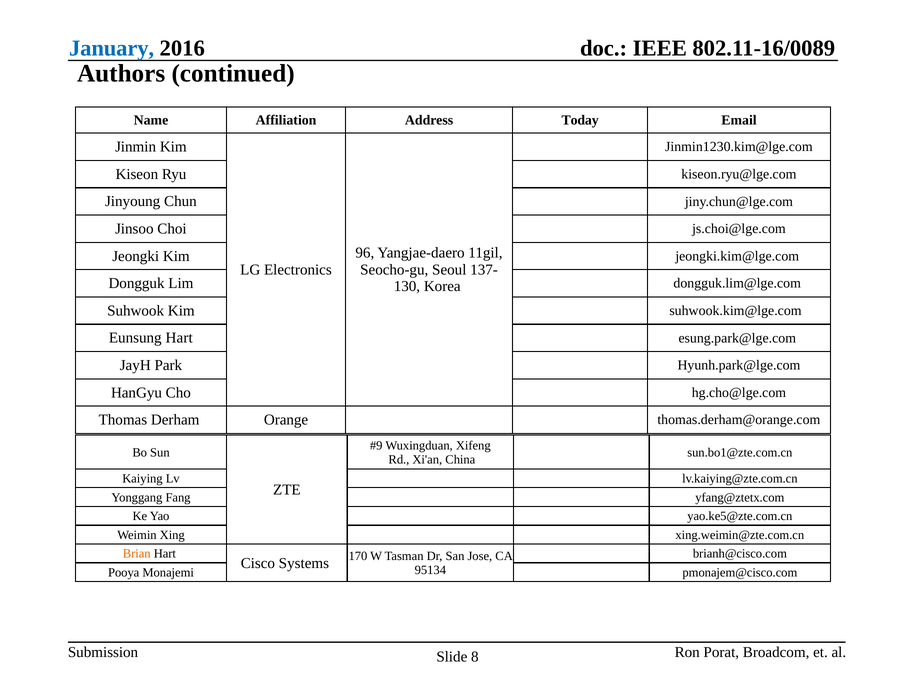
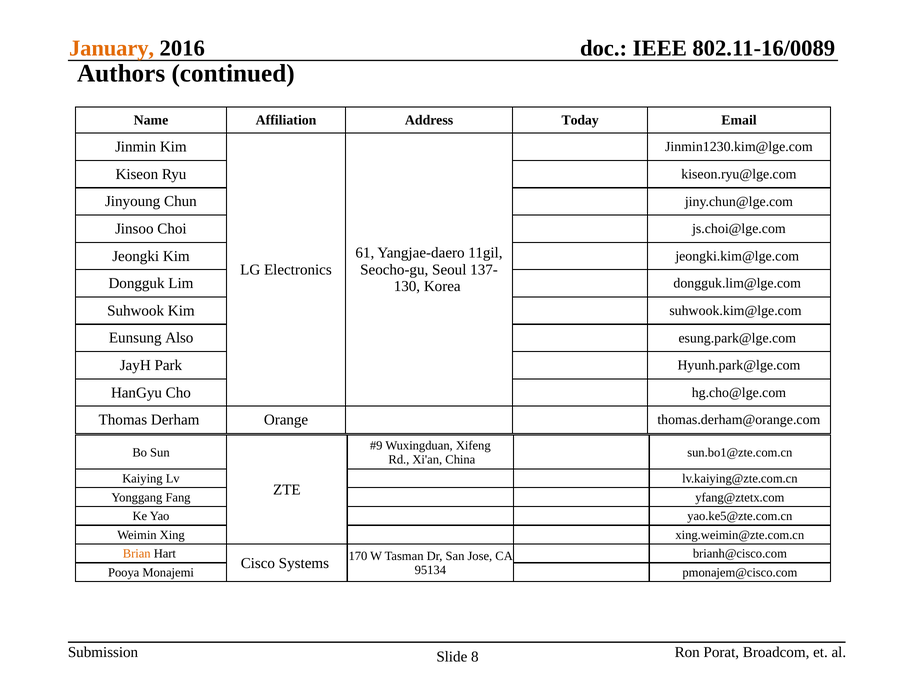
January colour: blue -> orange (112, 48)
96: 96 -> 61 (365, 253)
Eunsung Hart: Hart -> Also (179, 338)
